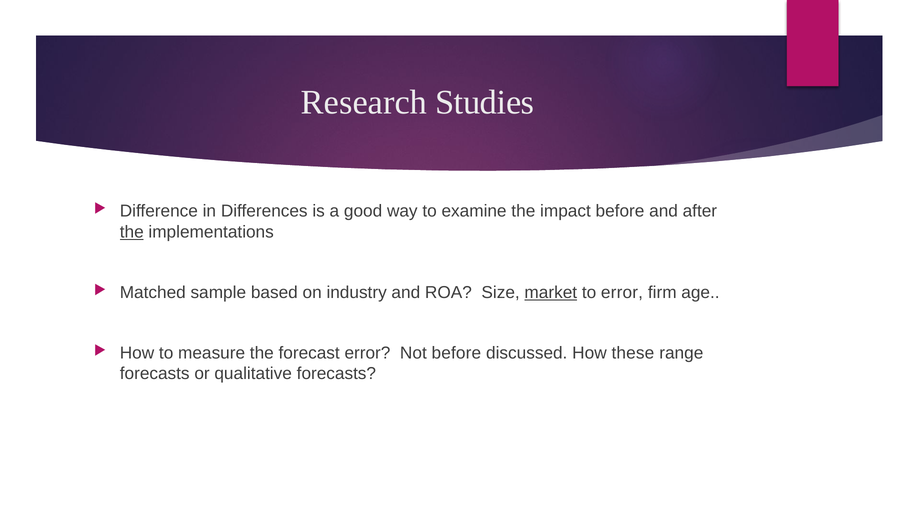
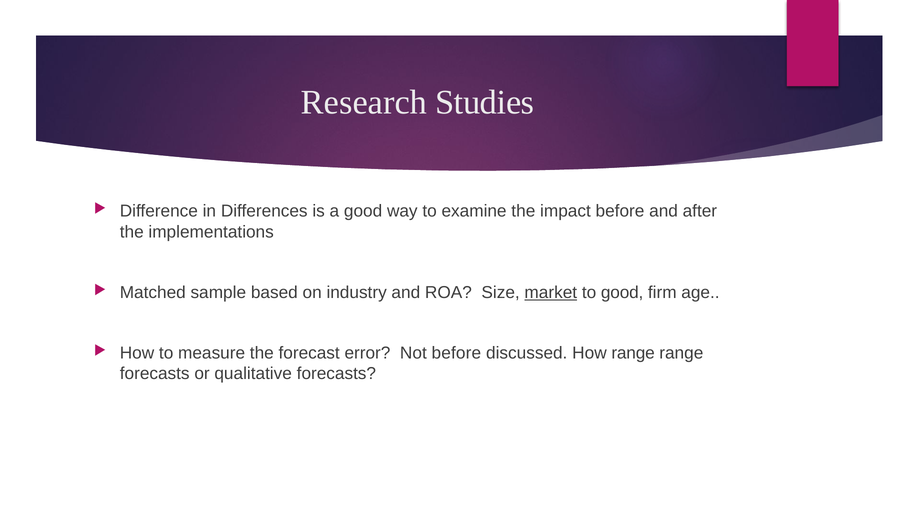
the underline: present -> none (132, 232)
to error: error -> good (622, 292)
How these: these -> range (633, 353)
